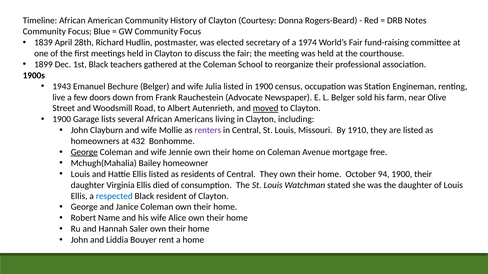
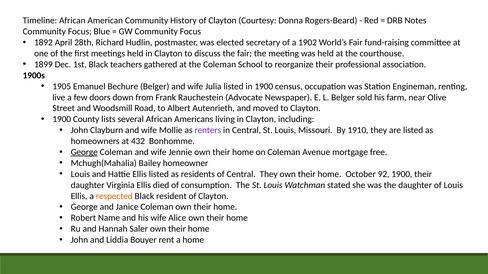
1839: 1839 -> 1892 (43, 43)
1974: 1974 -> 1902 (308, 43)
1943: 1943 -> 1905 (62, 87)
moved underline: present -> none (266, 109)
Garage: Garage -> County (86, 119)
94: 94 -> 92 (384, 174)
respected colour: blue -> orange (114, 196)
